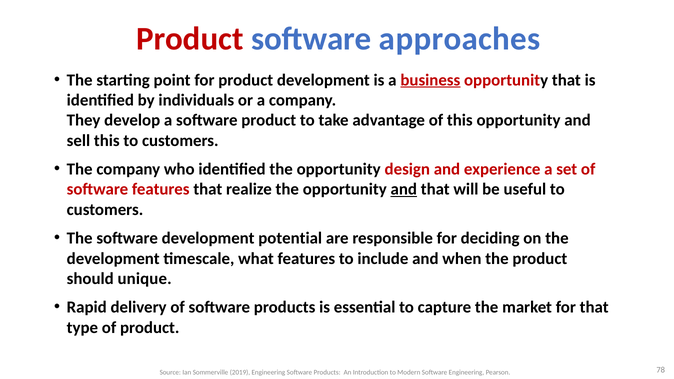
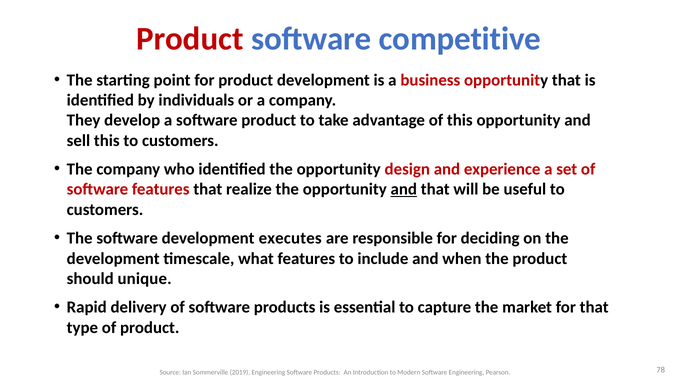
approaches: approaches -> competitive (460, 39)
business underline: present -> none (430, 80)
potential: potential -> executes (290, 238)
